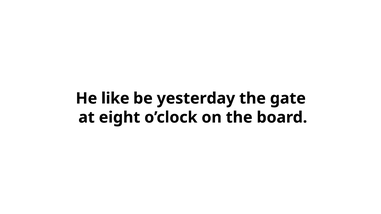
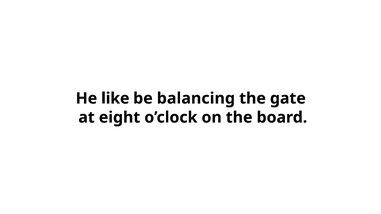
yesterday: yesterday -> balancing (196, 99)
